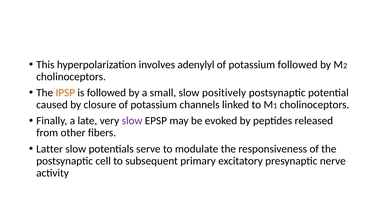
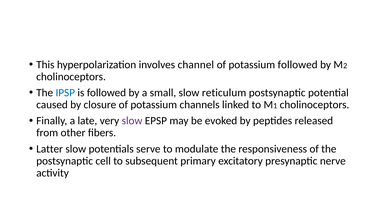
adenylyl: adenylyl -> channel (196, 65)
IPSP colour: orange -> blue (65, 93)
positively: positively -> reticulum (224, 93)
